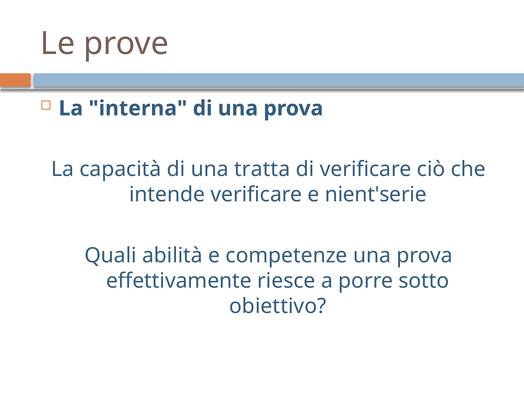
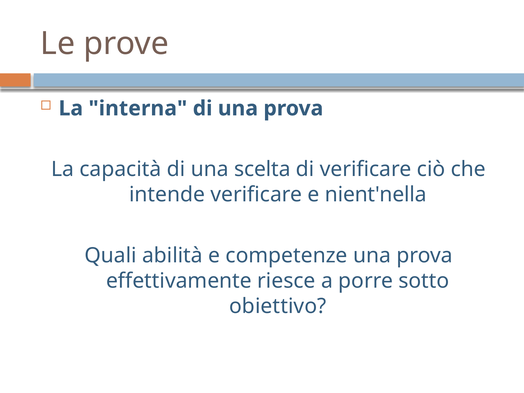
tratta: tratta -> scelta (262, 169)
nient'serie: nient'serie -> nient'nella (376, 195)
